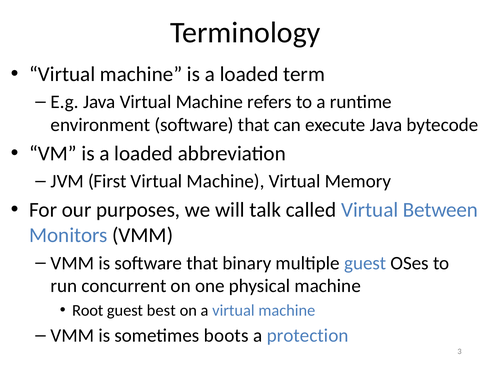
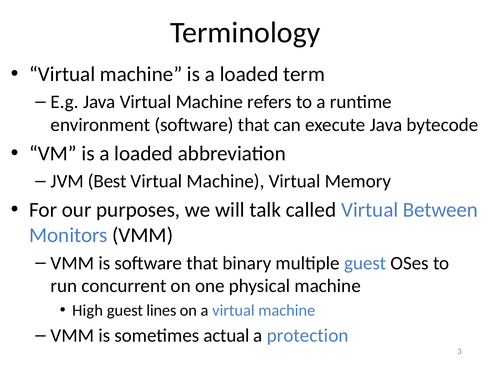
First: First -> Best (107, 181)
Root: Root -> High (88, 311)
best: best -> lines (161, 311)
boots: boots -> actual (226, 336)
